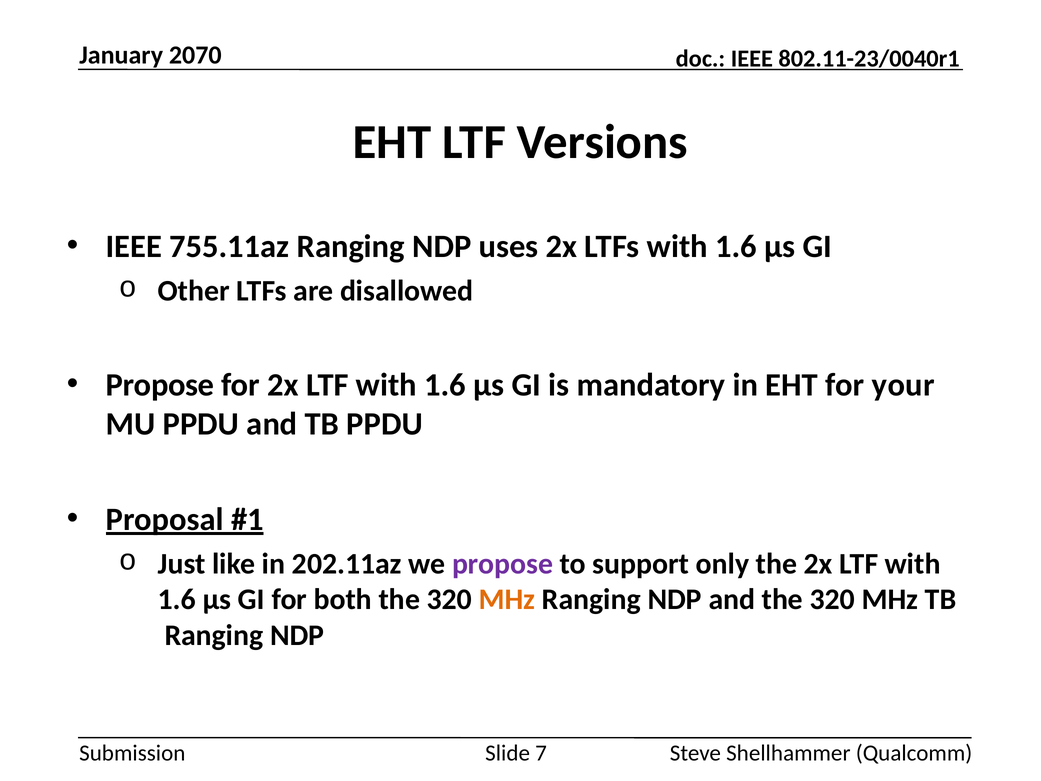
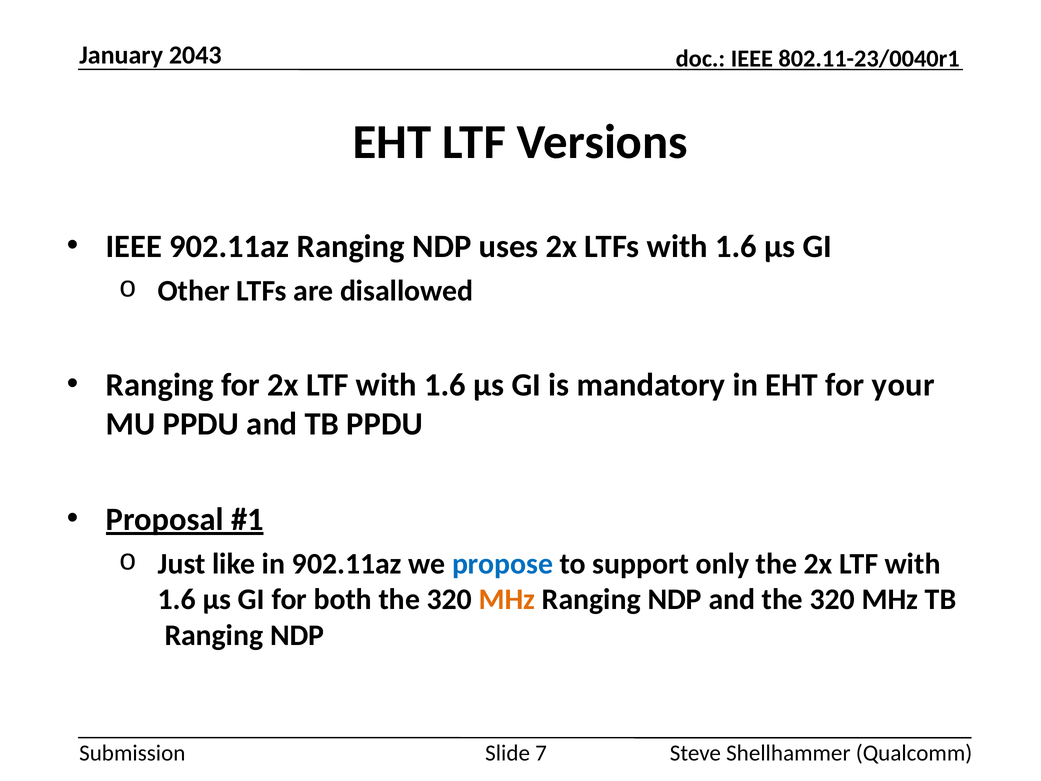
2070: 2070 -> 2043 (195, 55)
IEEE 755.11az: 755.11az -> 902.11az (229, 246)
Propose: Propose -> Ranging (160, 385)
in 202.11az: 202.11az -> 902.11az (347, 564)
propose colour: purple -> blue (503, 564)
